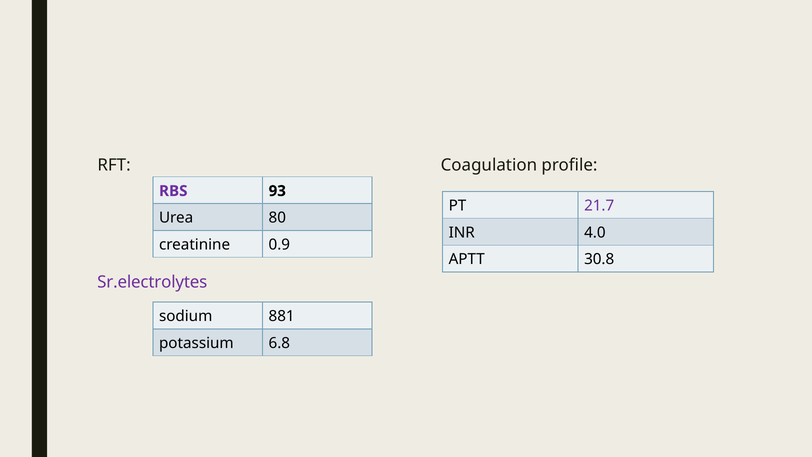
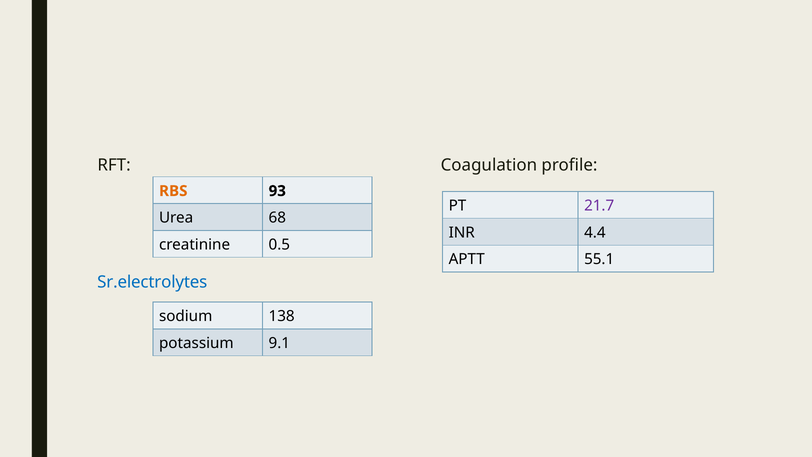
RBS colour: purple -> orange (173, 191)
80: 80 -> 68 (277, 218)
4.0: 4.0 -> 4.4 (595, 232)
0.9: 0.9 -> 0.5 (279, 245)
30.8: 30.8 -> 55.1 (599, 259)
Sr.electrolytes colour: purple -> blue (152, 282)
881: 881 -> 138 (282, 316)
6.8: 6.8 -> 9.1 (279, 343)
